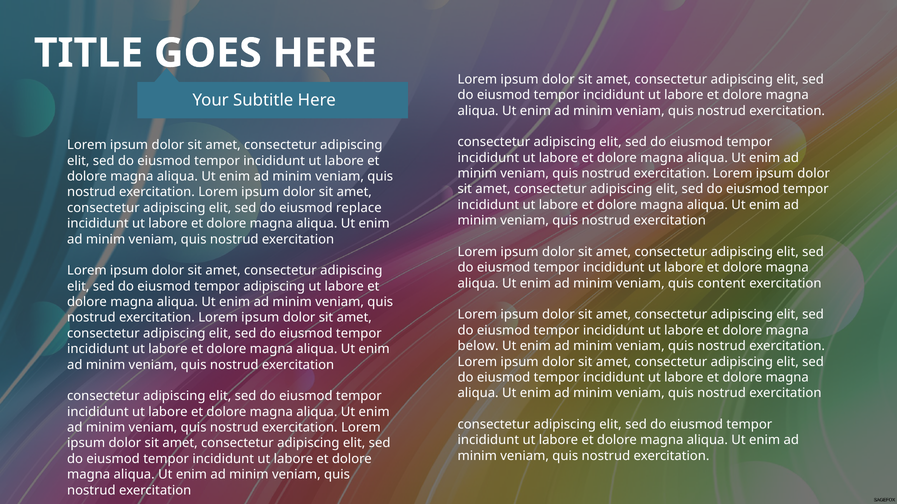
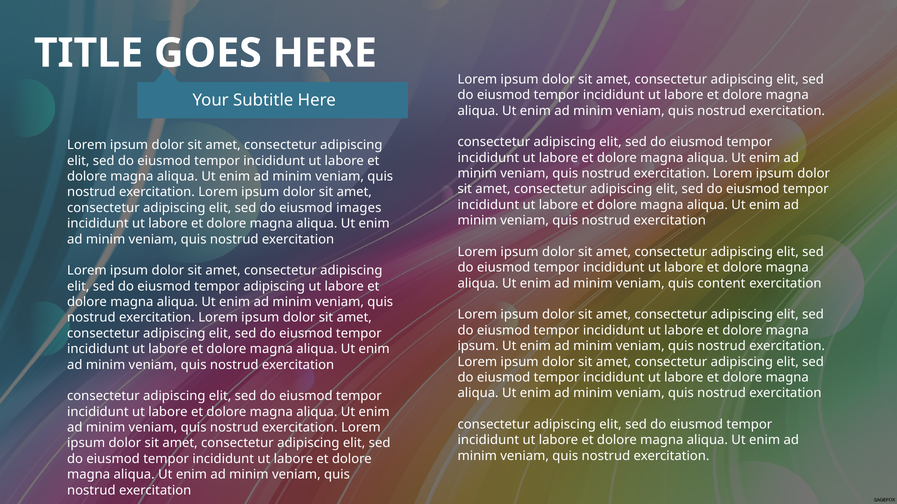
replace: replace -> images (359, 208)
below: below -> ipsum (478, 346)
